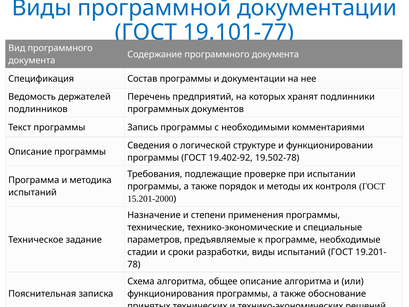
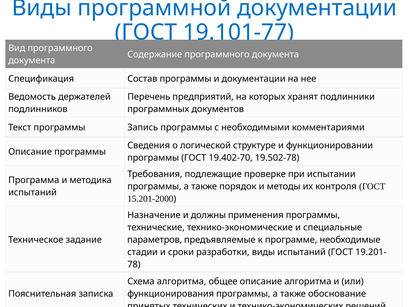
19.402-92: 19.402-92 -> 19.402-70 (231, 158)
степени: степени -> должны (208, 215)
